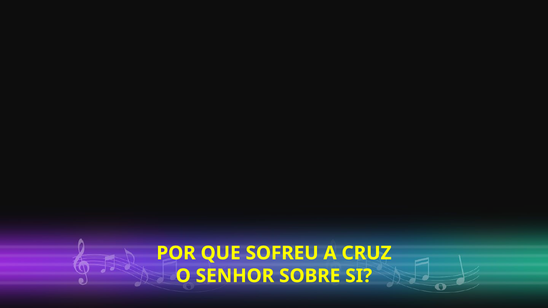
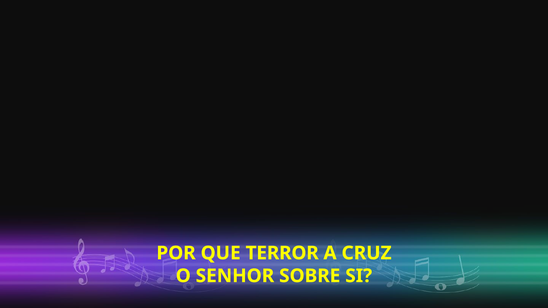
SOFREU: SOFREU -> TERROR (282, 253)
